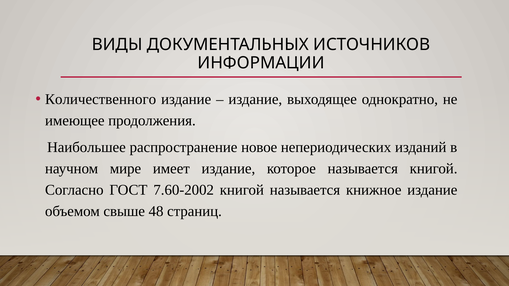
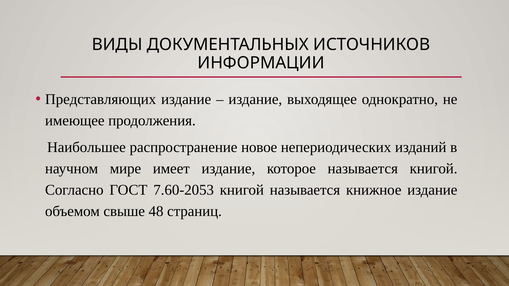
Количественного: Количественного -> Представляющих (101, 100)
7.60-2002: 7.60-2002 -> 7.60-2053 (184, 190)
